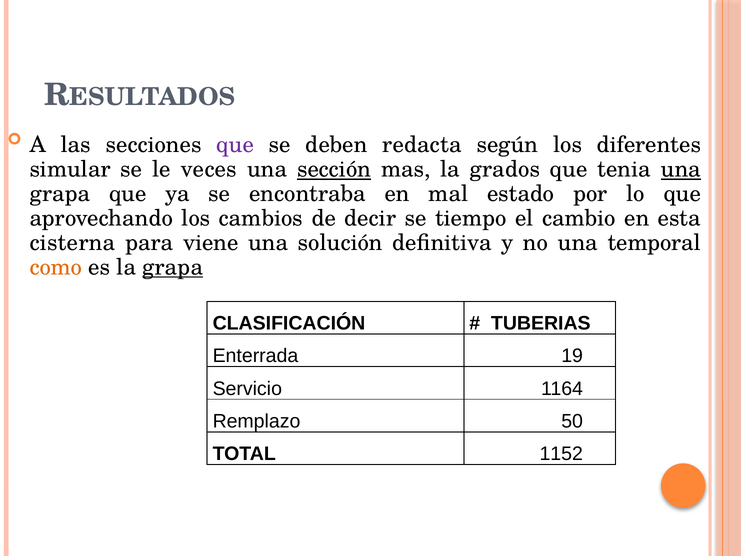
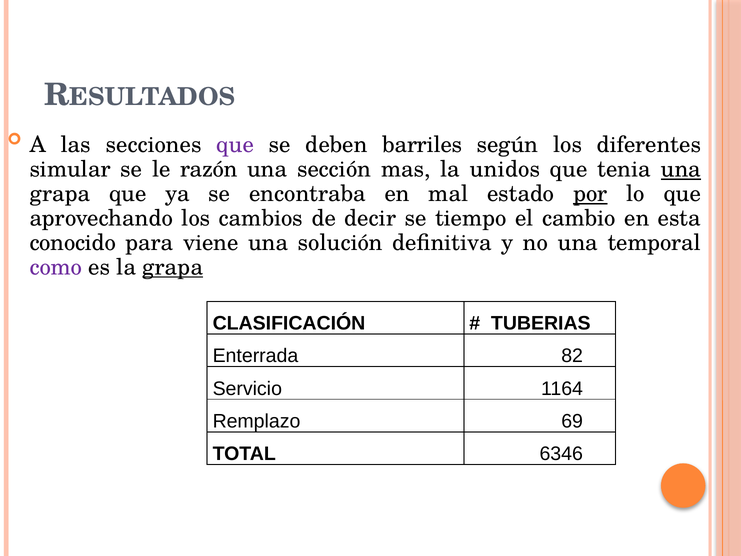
redacta: redacta -> barriles (422, 145)
veces: veces -> razón (209, 169)
sección underline: present -> none (334, 169)
grados: grados -> unidos (505, 169)
por underline: none -> present (590, 194)
cisterna: cisterna -> conocido (73, 243)
como colour: orange -> purple (56, 267)
19: 19 -> 82 (572, 356)
50: 50 -> 69 (572, 421)
1152: 1152 -> 6346 (561, 454)
